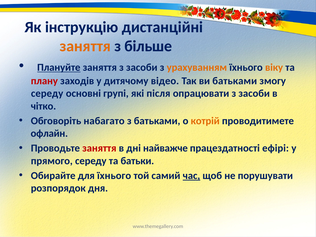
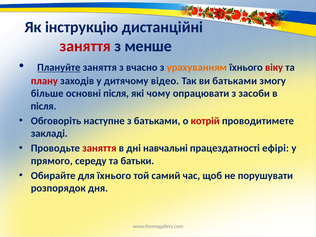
заняття colour: orange -> red (85, 46)
більше: більше -> менше (148, 46)
заняття з засоби: засоби -> вчасно (142, 67)
віку colour: orange -> red (274, 67)
середу: середу -> більше (47, 93)
основні групі: групі -> після (116, 93)
після: після -> чому (158, 93)
чітко: чітко -> після (43, 106)
набагато: набагато -> наступне (104, 121)
котрій colour: orange -> red (205, 121)
офлайн: офлайн -> закладі (49, 133)
найважче: найважче -> навчальні (165, 148)
час underline: present -> none (191, 176)
